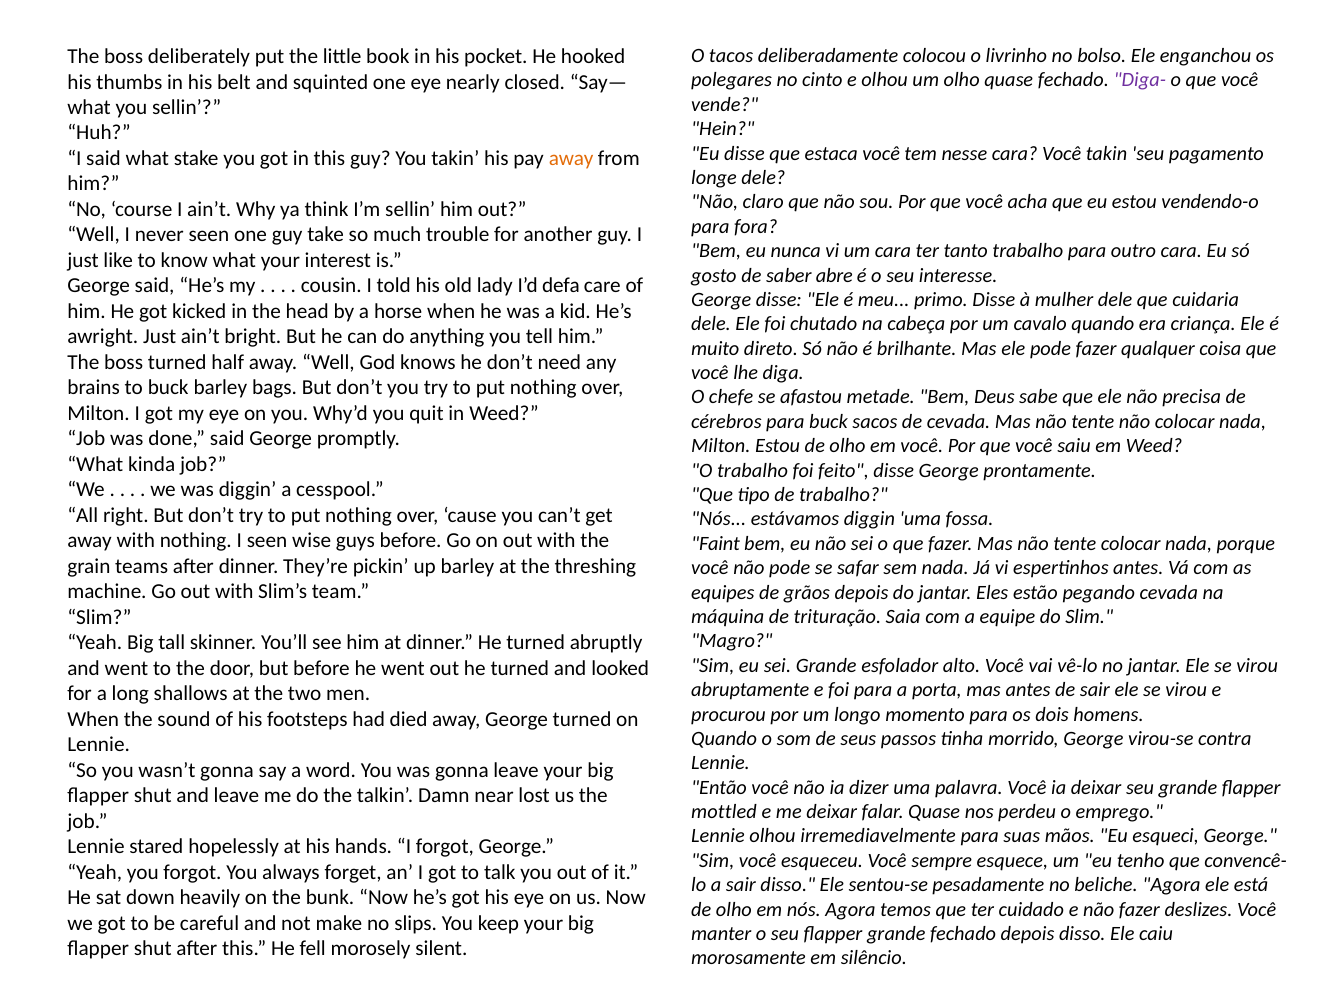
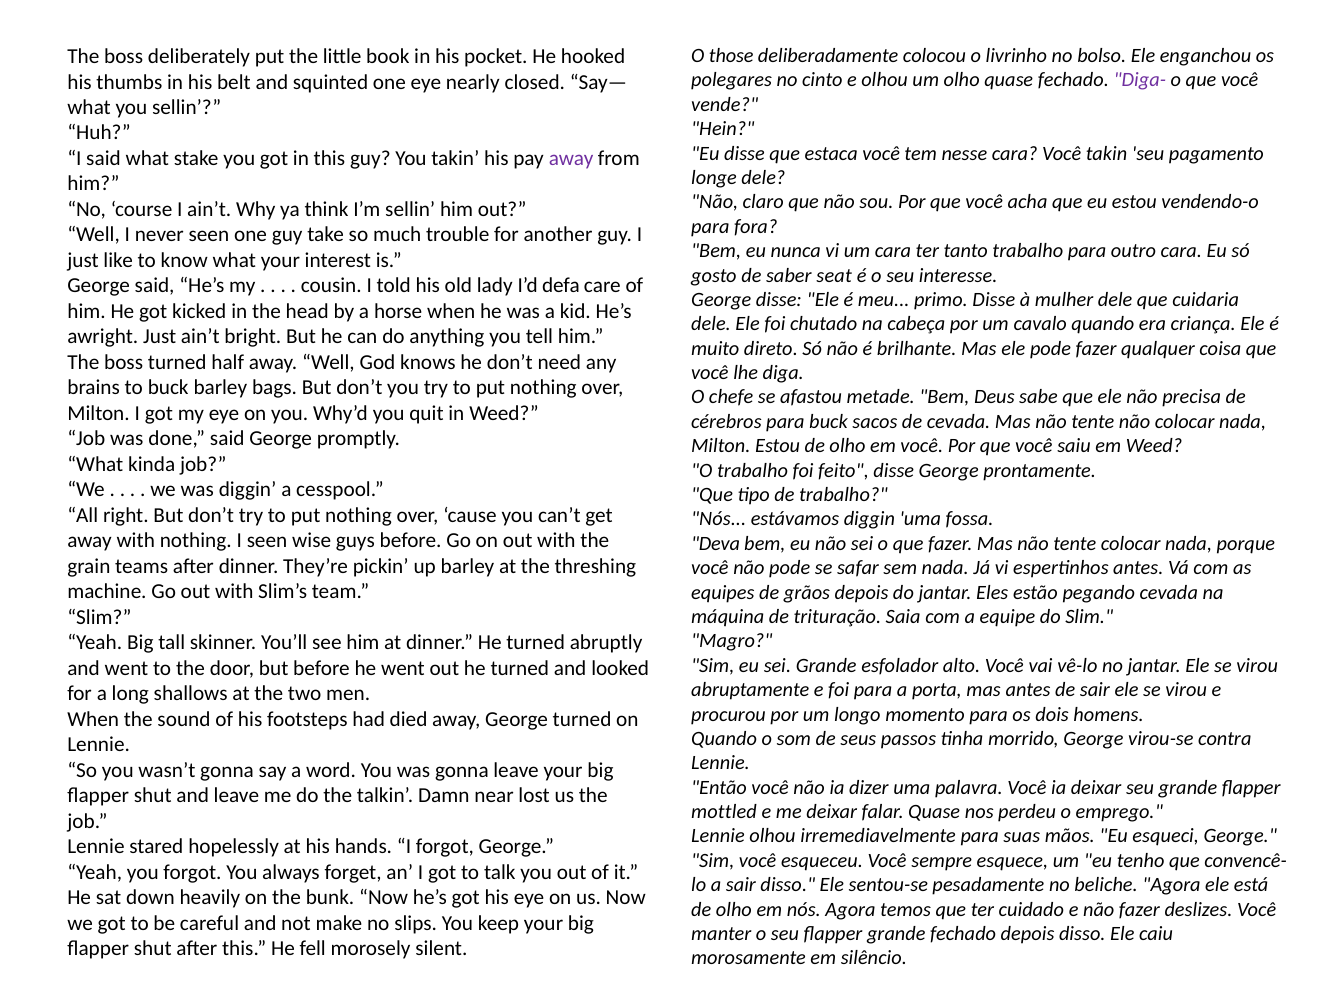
tacos: tacos -> those (731, 56)
away colour: orange -> purple (571, 158)
abre: abre -> seat (834, 275)
Faint: Faint -> Deva (715, 543)
